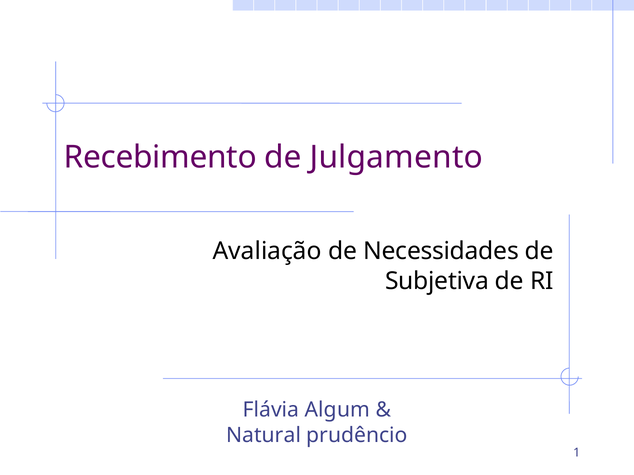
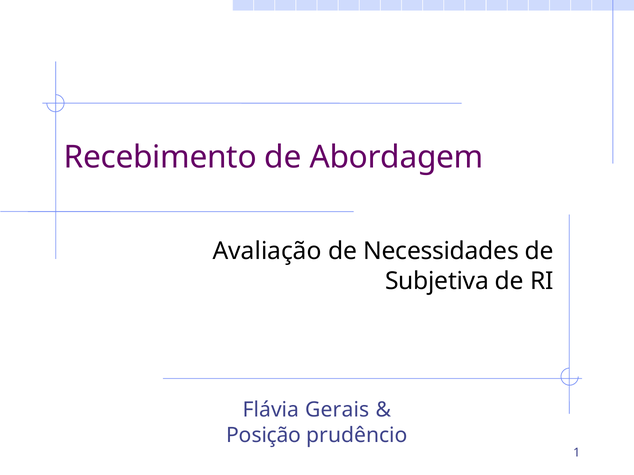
Julgamento: Julgamento -> Abordagem (397, 157)
Algum: Algum -> Gerais (337, 410)
Natural: Natural -> Posição (264, 436)
